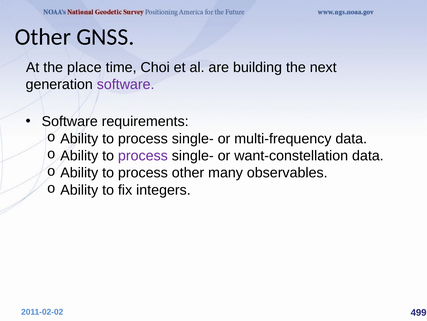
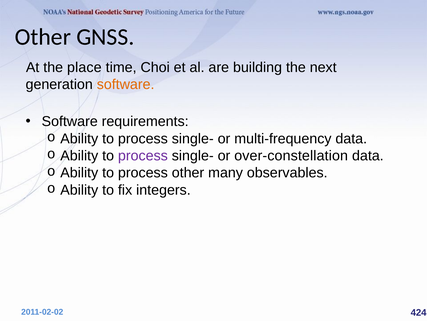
software colour: purple -> orange (126, 84)
want-constellation: want-constellation -> over-constellation (291, 155)
499: 499 -> 424 (419, 312)
